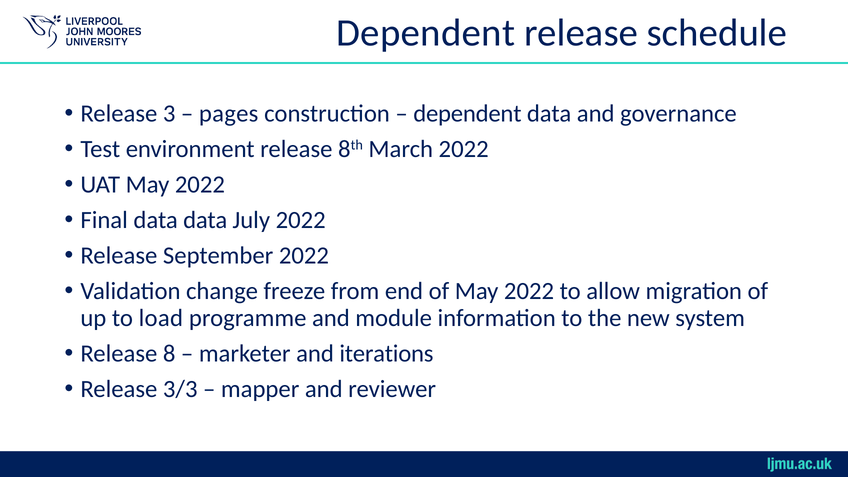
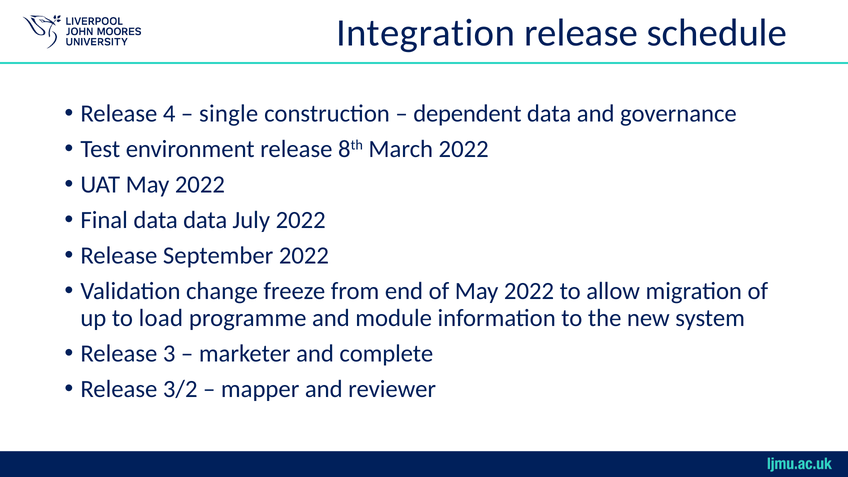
Dependent: Dependent -> Integration (426, 33)
3: 3 -> 4 (169, 113)
pages: pages -> single (229, 113)
8: 8 -> 3 (169, 354)
iterations: iterations -> complete (386, 354)
3/3: 3/3 -> 3/2 (180, 389)
